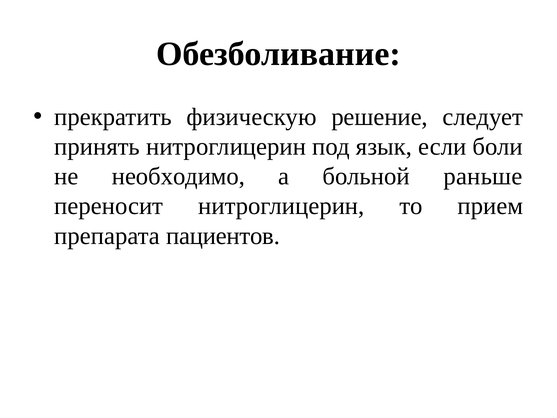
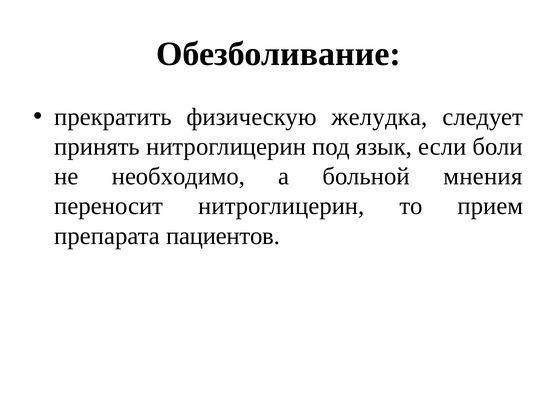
решение: решение -> желудка (379, 117)
раньше: раньше -> мнения (483, 176)
